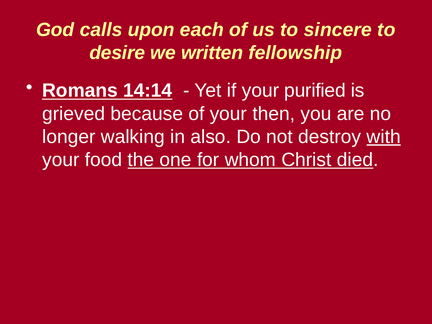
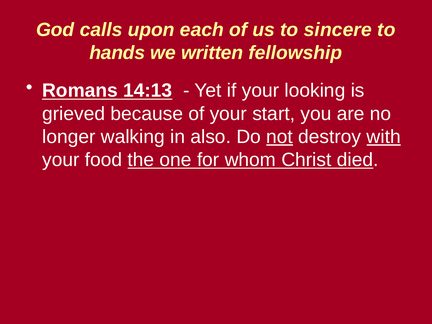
desire: desire -> hands (117, 53)
14:14: 14:14 -> 14:13 (148, 91)
purified: purified -> looking (315, 91)
then: then -> start (274, 114)
not underline: none -> present (280, 137)
